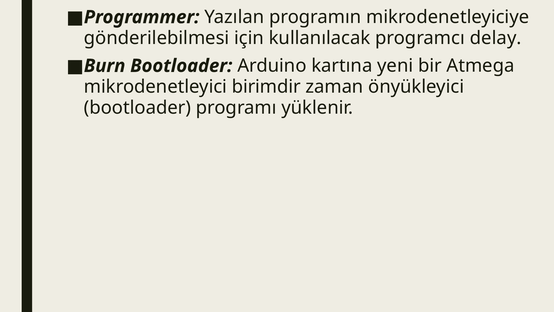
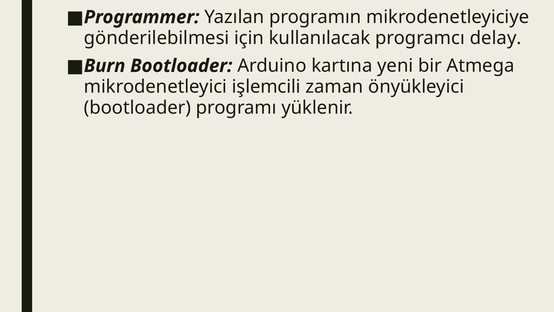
birimdir: birimdir -> işlemcili (266, 87)
